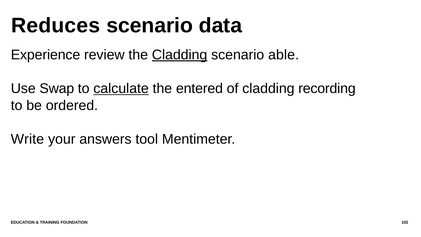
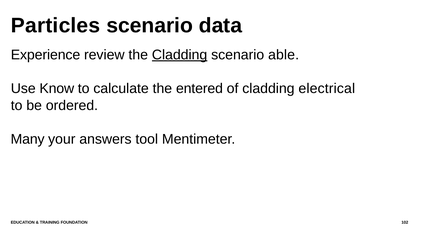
Reduces: Reduces -> Particles (56, 26)
Swap: Swap -> Know (57, 89)
calculate underline: present -> none (121, 89)
recording: recording -> electrical (327, 89)
Write: Write -> Many (28, 139)
